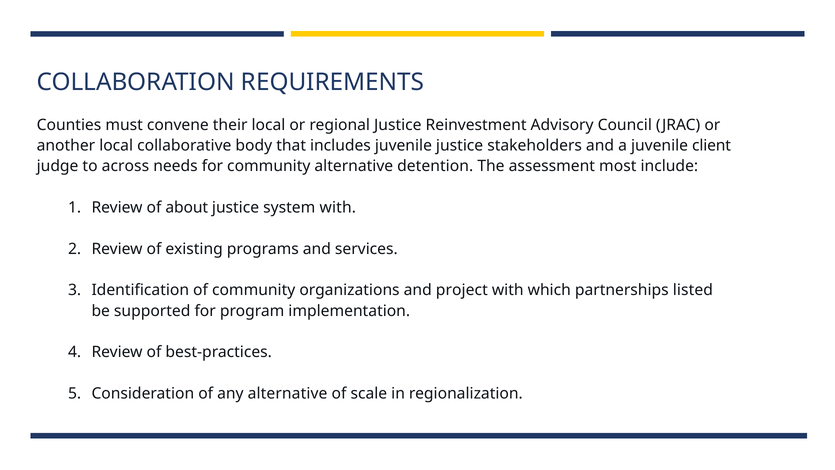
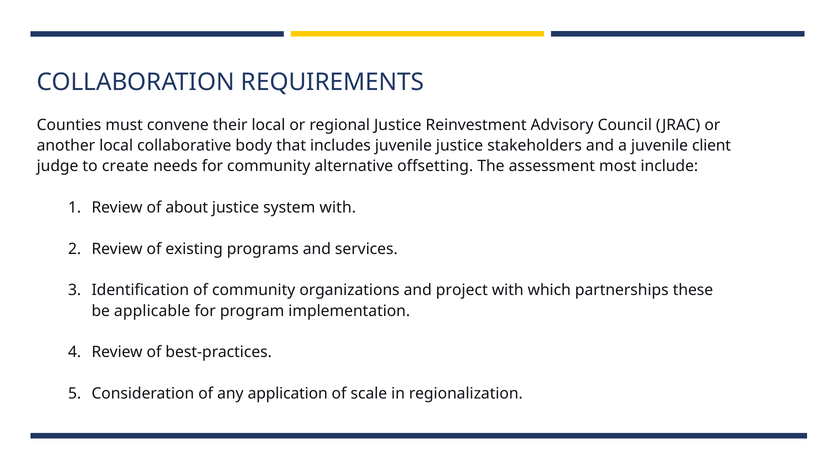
across: across -> create (125, 166)
detention: detention -> offsetting (435, 166)
listed: listed -> these (693, 290)
supported: supported -> applicable (152, 311)
any alternative: alternative -> application (288, 393)
